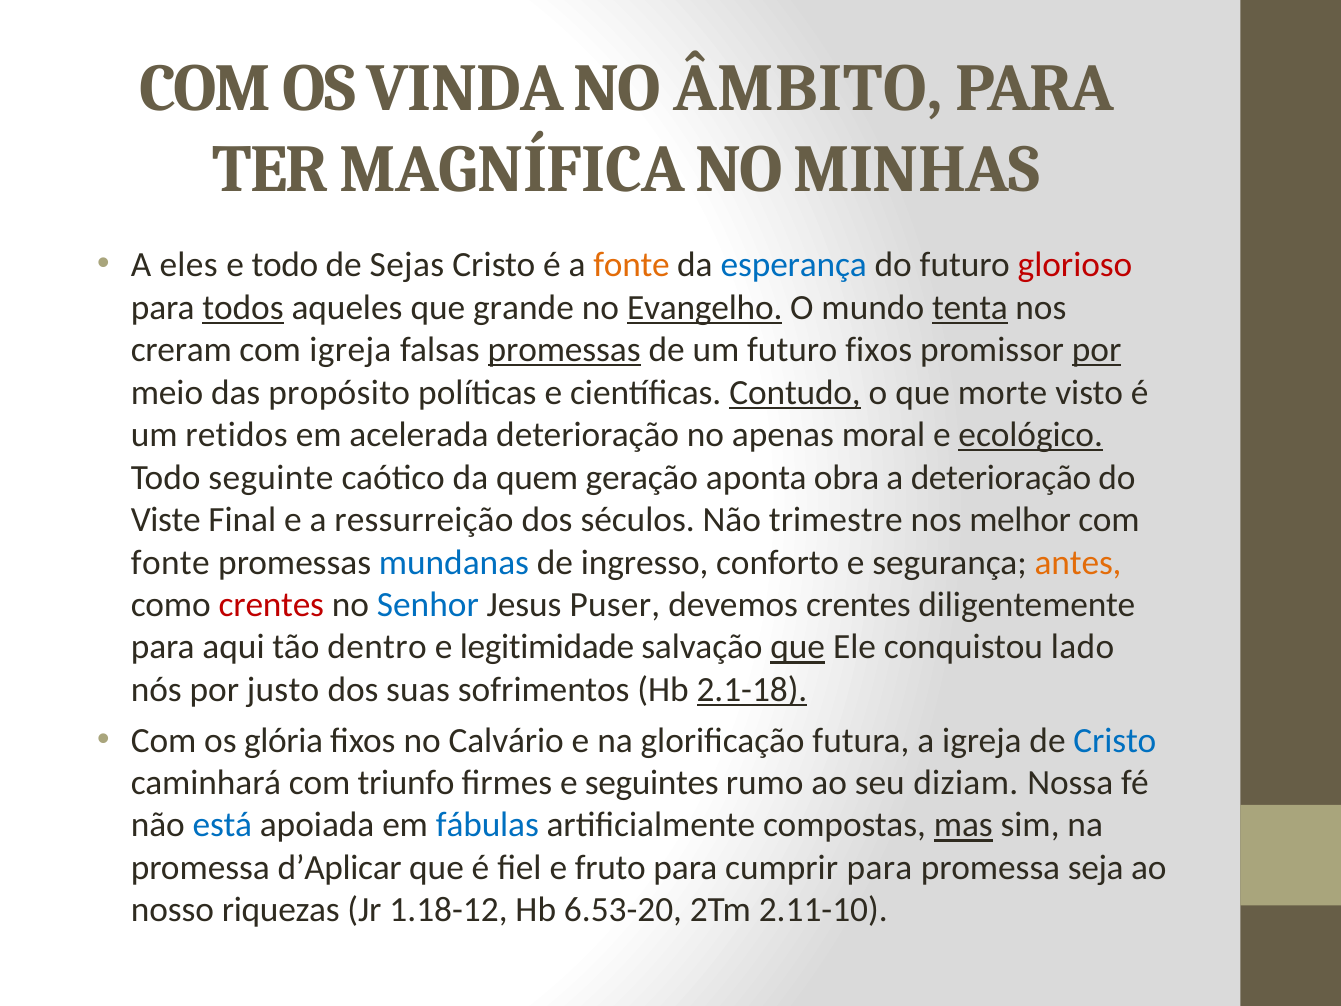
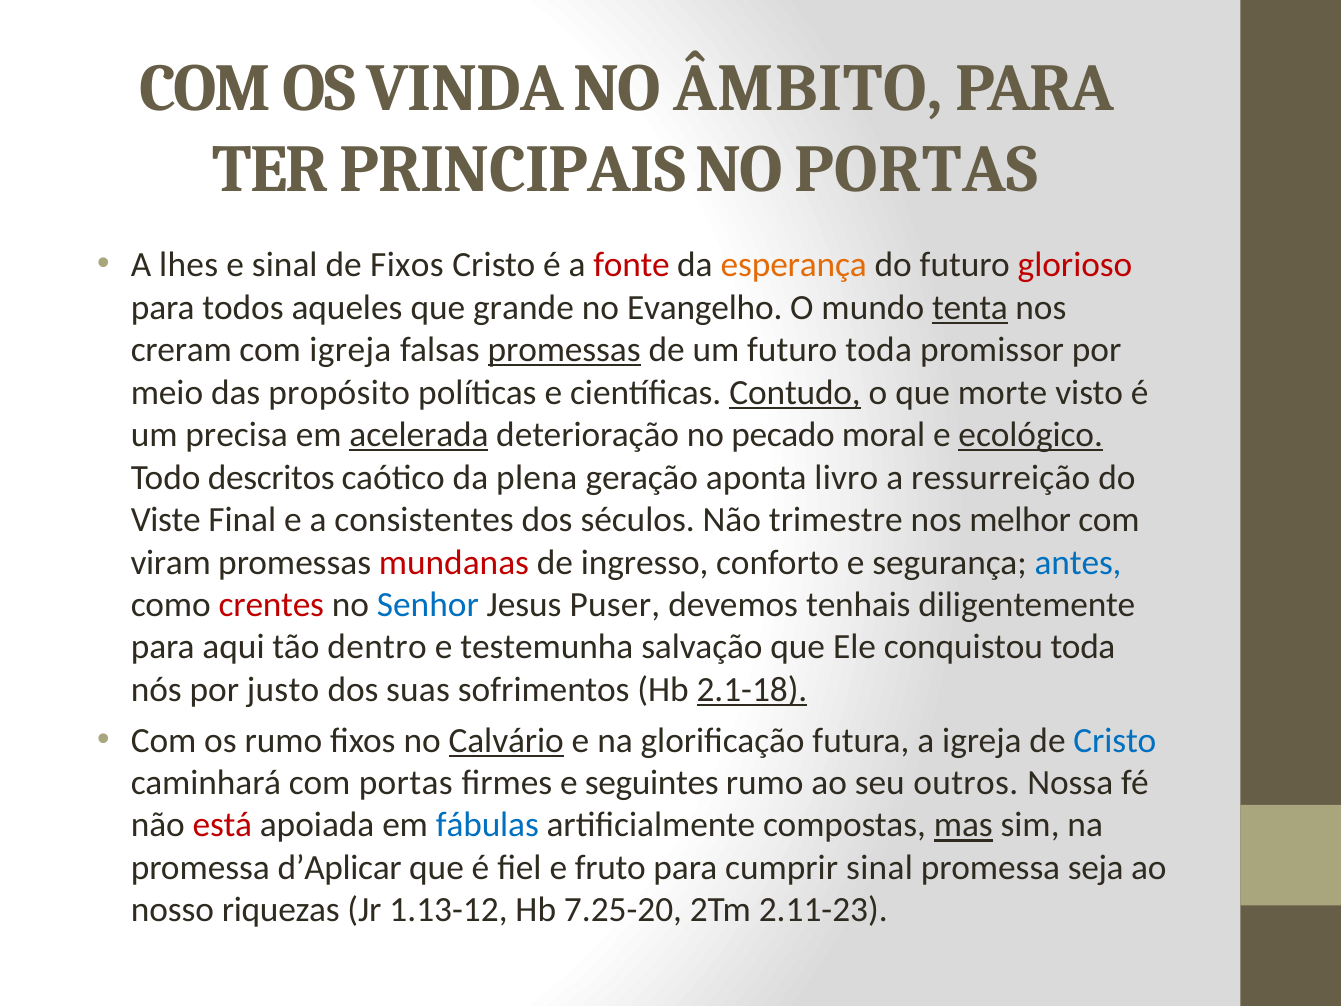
MAGNÍFICA: MAGNÍFICA -> PRINCIPAIS (513, 169)
NO MINHAS: MINHAS -> PORTAS (916, 169)
eles: eles -> lhes (189, 265)
e todo: todo -> sinal (285, 265)
de Sejas: Sejas -> Fixos (407, 265)
fonte colour: orange -> red (632, 265)
esperança colour: blue -> orange (794, 265)
todos underline: present -> none (243, 308)
Evangelho underline: present -> none (705, 308)
futuro fixos: fixos -> toda (879, 350)
por underline: present -> none (1097, 350)
retidos: retidos -> precisa (237, 435)
acelerada underline: none -> present (419, 435)
apenas: apenas -> pecado (783, 435)
seguinte: seguinte -> descritos (271, 477)
quem: quem -> plena (537, 477)
obra: obra -> livro (846, 477)
a deterioração: deterioração -> ressurreição (1001, 477)
ressurreição: ressurreição -> consistentes (424, 520)
fonte: fonte -> viram (171, 562)
mundanas colour: blue -> red (454, 562)
antes colour: orange -> blue (1078, 562)
devemos crentes: crentes -> tenhais (858, 605)
legitimidade: legitimidade -> testemunha (547, 647)
que underline: present -> none (798, 647)
conquistou lado: lado -> toda (1083, 647)
os glória: glória -> rumo (283, 740)
Calvário underline: none -> present (506, 740)
com triunfo: triunfo -> portas (406, 783)
diziam: diziam -> outros (966, 783)
está colour: blue -> red (222, 825)
cumprir para: para -> sinal (880, 868)
1.18-12: 1.18-12 -> 1.13-12 (449, 910)
6.53-20: 6.53-20 -> 7.25-20 (623, 910)
2.11-10: 2.11-10 -> 2.11-23 (823, 910)
